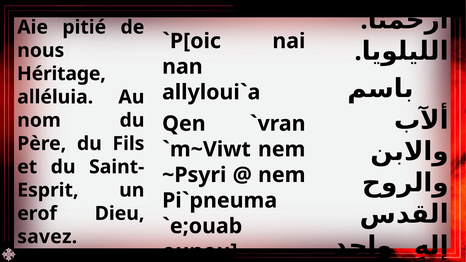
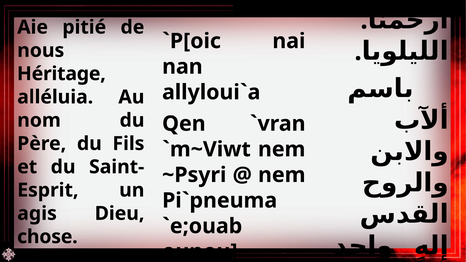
erof: erof -> agis (37, 214)
savez: savez -> chose (47, 237)
